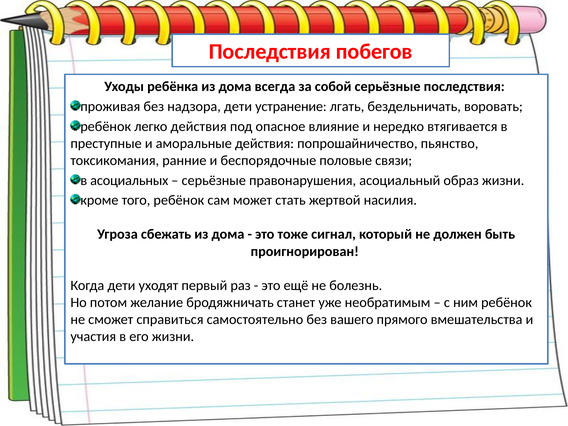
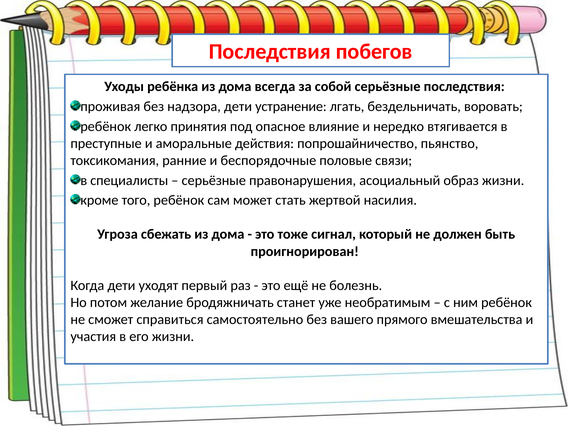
легко действия: действия -> принятия (199, 126)
асоциальных: асоциальных -> специалисты (129, 180)
